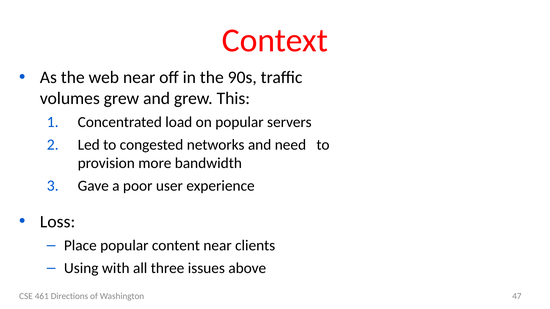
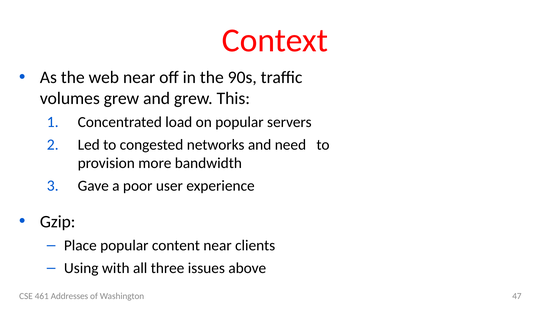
Loss: Loss -> Gzip (58, 222)
Directions: Directions -> Addresses (69, 296)
